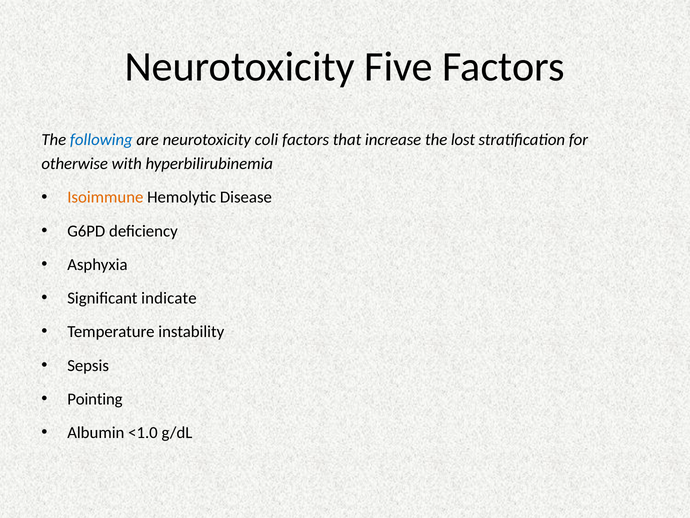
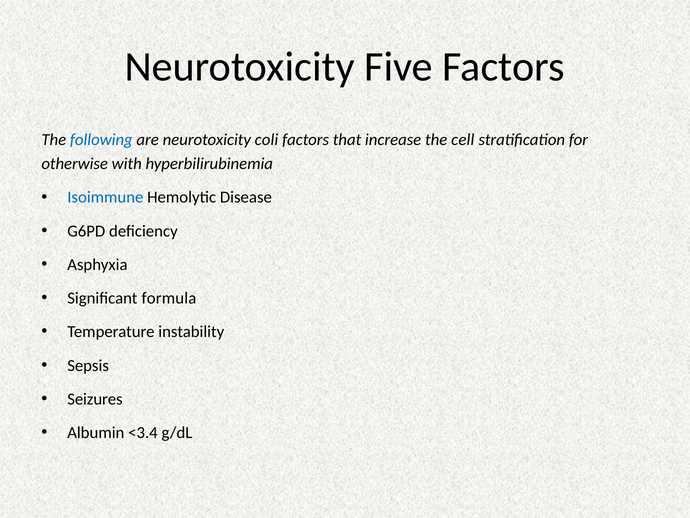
lost: lost -> cell (463, 139)
Isoimmune colour: orange -> blue (105, 197)
indicate: indicate -> formula (169, 298)
Pointing: Pointing -> Seizures (95, 399)
<1.0: <1.0 -> <3.4 (143, 432)
